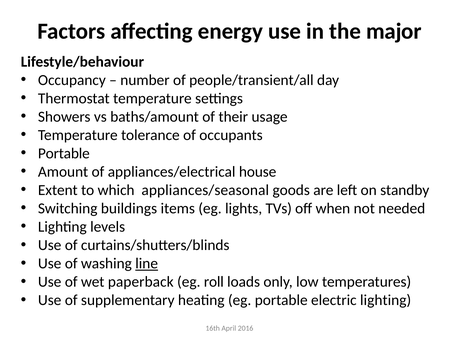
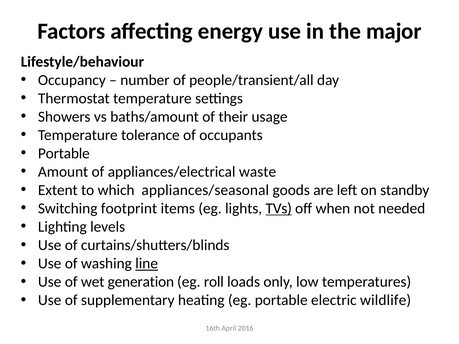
house: house -> waste (258, 172)
buildings: buildings -> footprint (129, 209)
TVs underline: none -> present (279, 209)
paperback: paperback -> generation (141, 282)
electric lighting: lighting -> wildlife (386, 300)
